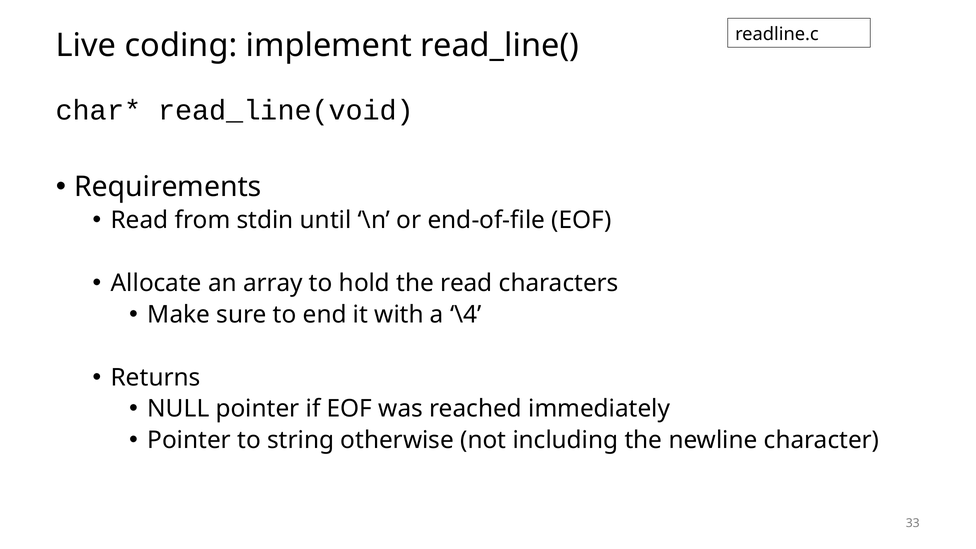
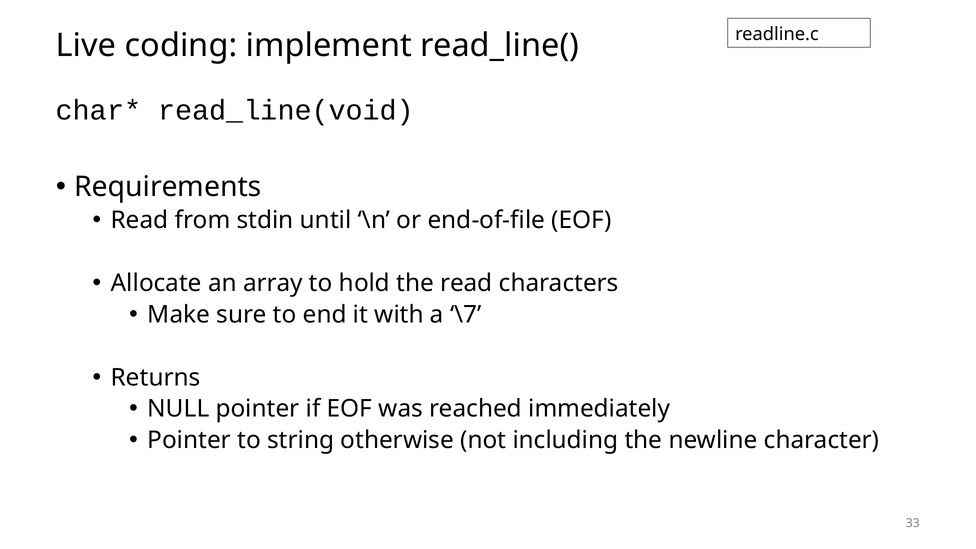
\4: \4 -> \7 (466, 315)
